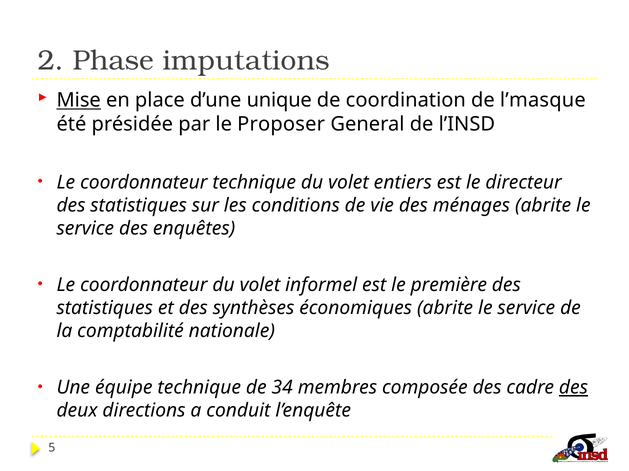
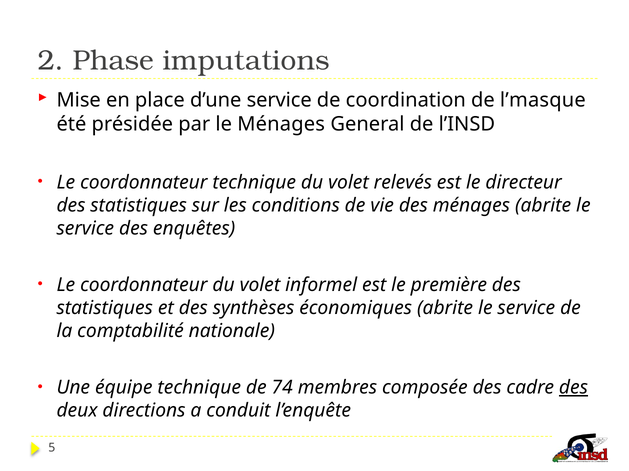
Mise underline: present -> none (79, 100)
d’une unique: unique -> service (279, 100)
le Proposer: Proposer -> Ménages (281, 125)
entiers: entiers -> relevés (403, 183)
34: 34 -> 74 (282, 388)
